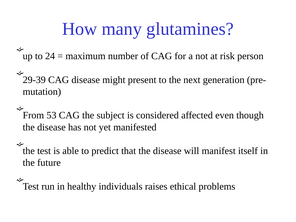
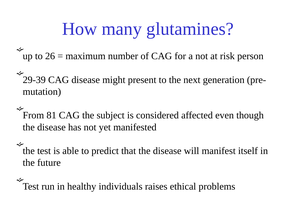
24: 24 -> 26 (50, 56)
53: 53 -> 81 (51, 115)
